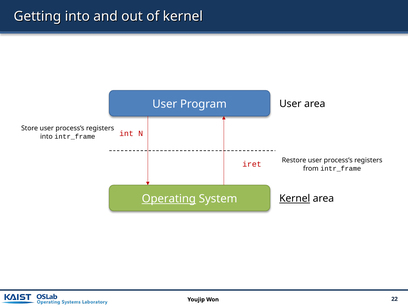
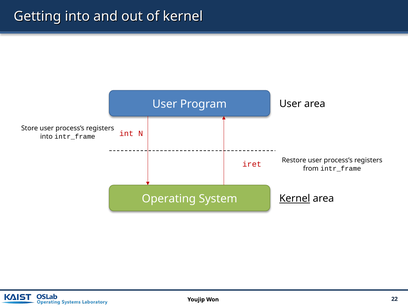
Operating underline: present -> none (169, 199)
